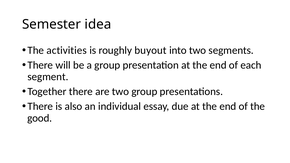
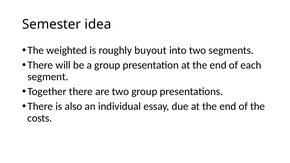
activities: activities -> weighted (67, 50)
good: good -> costs (40, 118)
